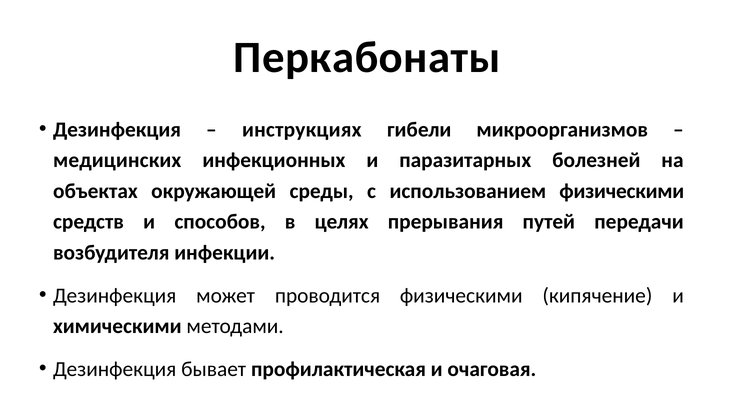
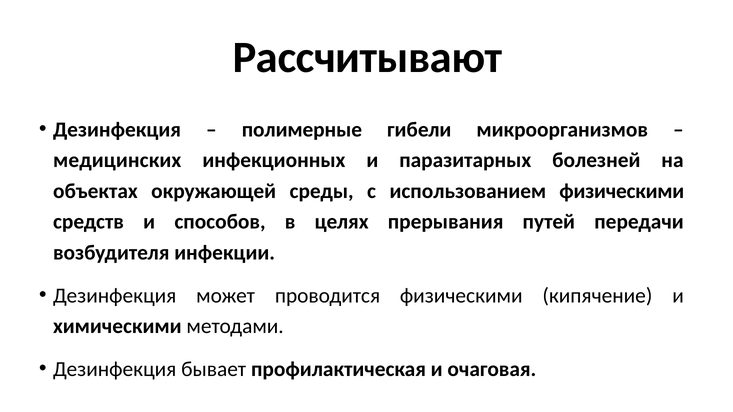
Перкабонаты: Перкабонаты -> Рассчитывают (367, 57)
инструкциях: инструкциях -> полимерные (302, 130)
